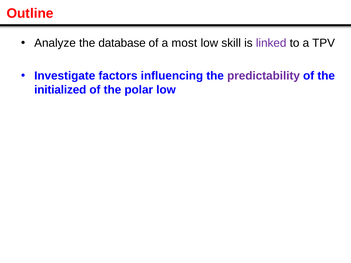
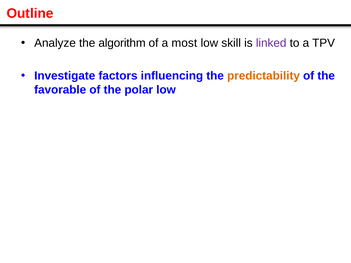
database: database -> algorithm (122, 43)
predictability colour: purple -> orange (264, 76)
initialized: initialized -> favorable (60, 90)
